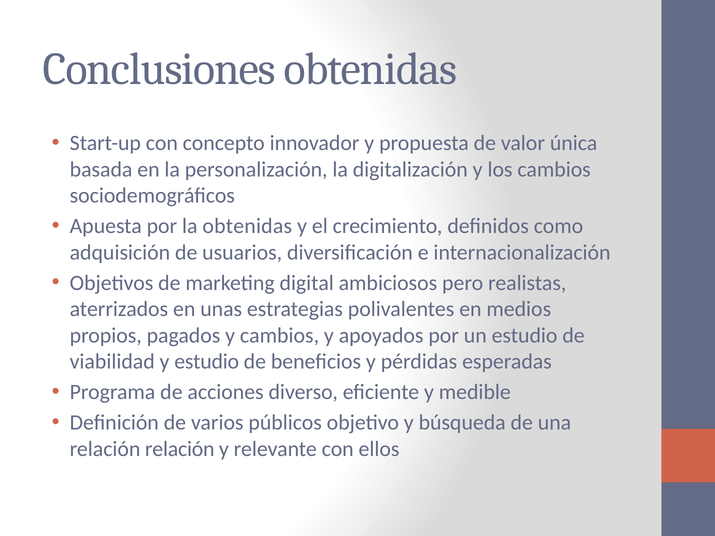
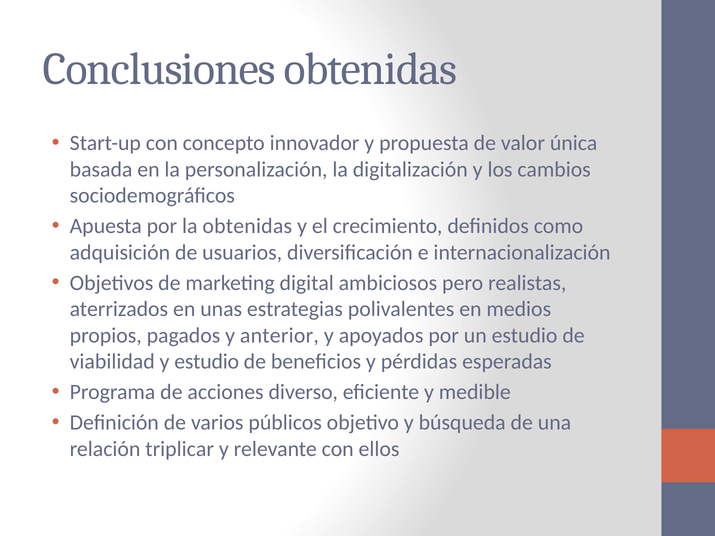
y cambios: cambios -> anterior (279, 336)
relación relación: relación -> triplicar (180, 449)
